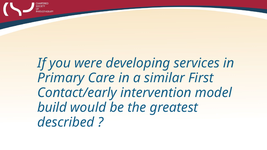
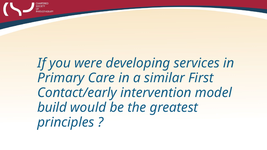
described: described -> principles (66, 122)
